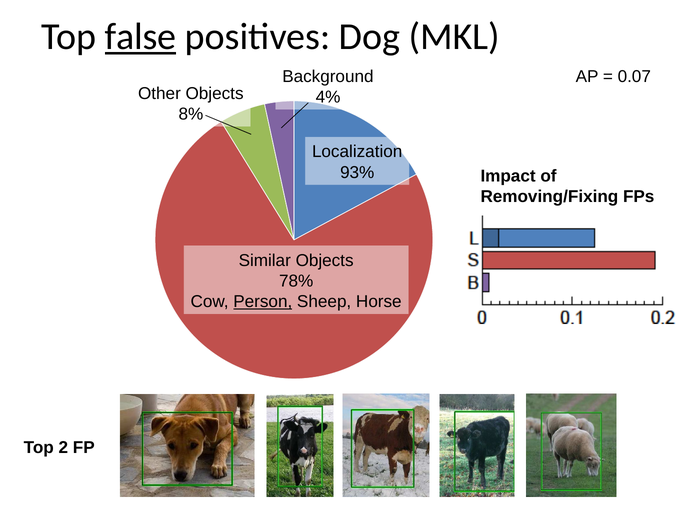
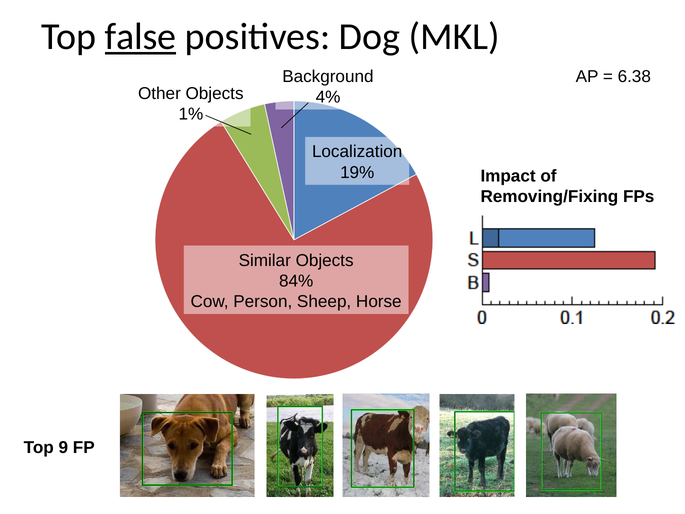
0.07: 0.07 -> 6.38 (634, 76)
8%: 8% -> 1% (191, 114)
93%: 93% -> 19% (357, 172)
78%: 78% -> 84% (296, 281)
Person underline: present -> none (263, 301)
2: 2 -> 9 (63, 447)
